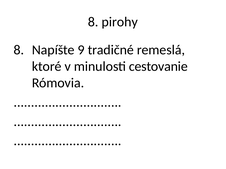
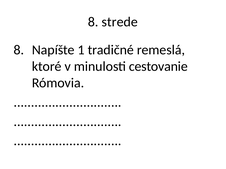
pirohy: pirohy -> strede (120, 22)
9: 9 -> 1 (81, 50)
